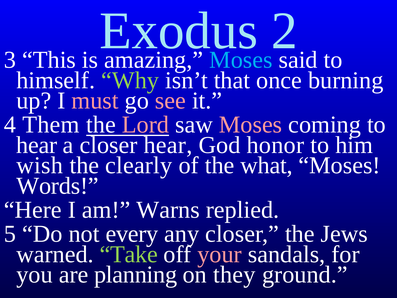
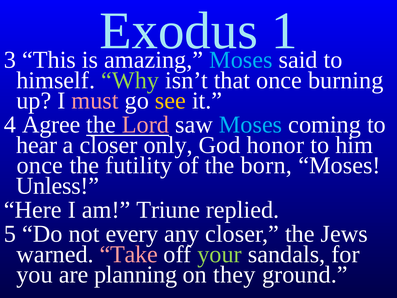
2: 2 -> 1 (284, 31)
see colour: pink -> yellow (170, 101)
Them: Them -> Agree (51, 125)
Moses colour: pink -> light blue (251, 125)
closer hear: hear -> only (168, 145)
wish: wish -> once (40, 165)
clearly: clearly -> futility (139, 165)
what: what -> born (266, 165)
Words: Words -> Unless (58, 186)
Warns: Warns -> Triune (168, 210)
Take colour: light green -> pink (129, 254)
your colour: pink -> light green (220, 254)
